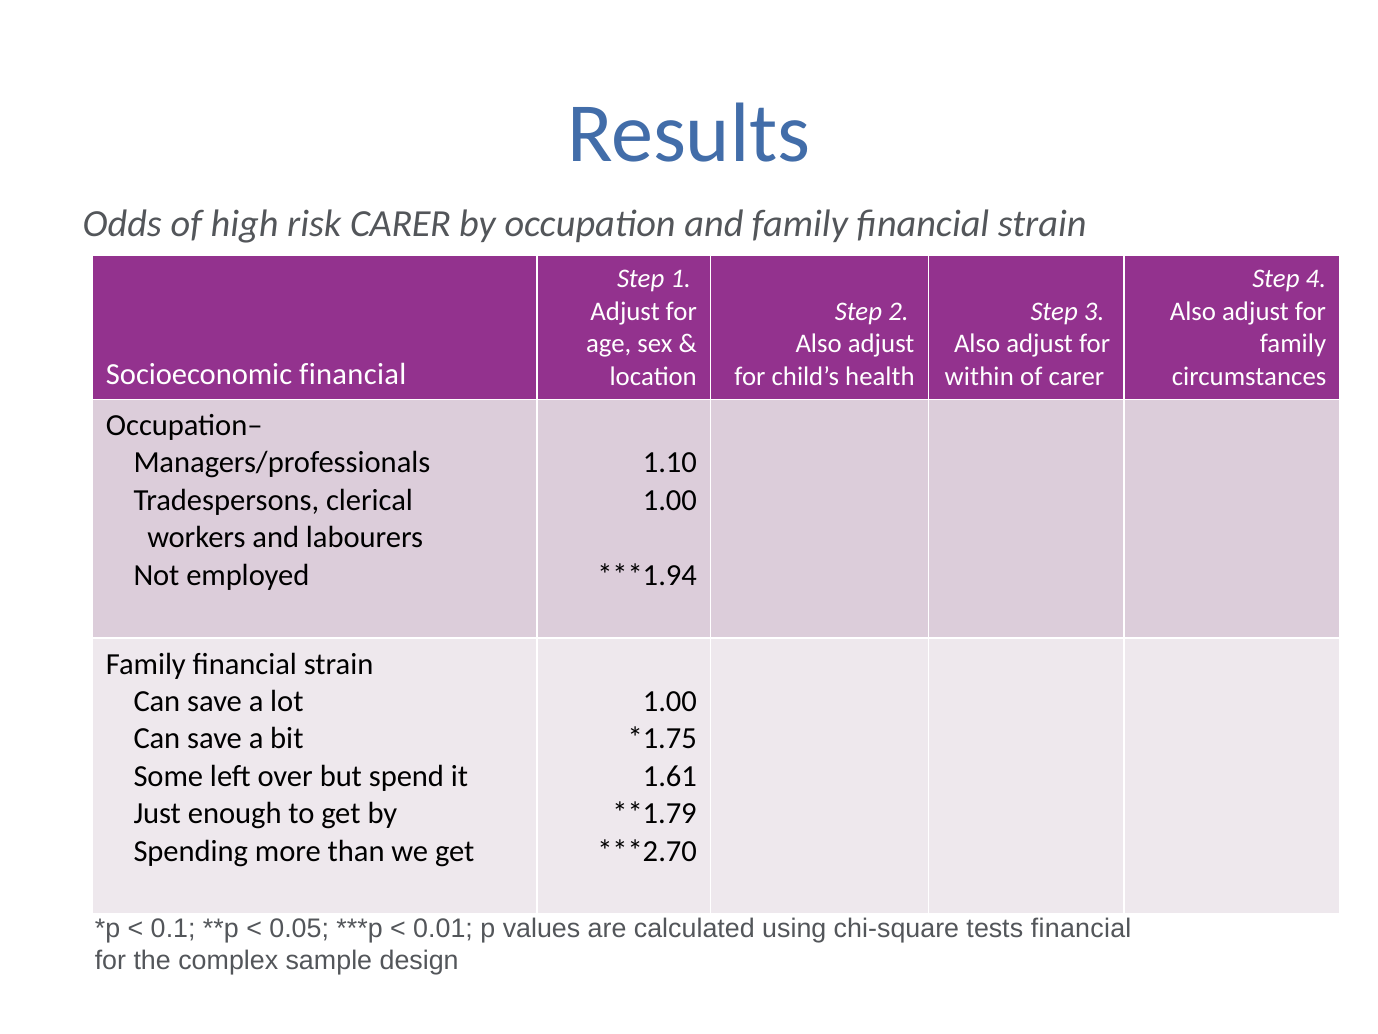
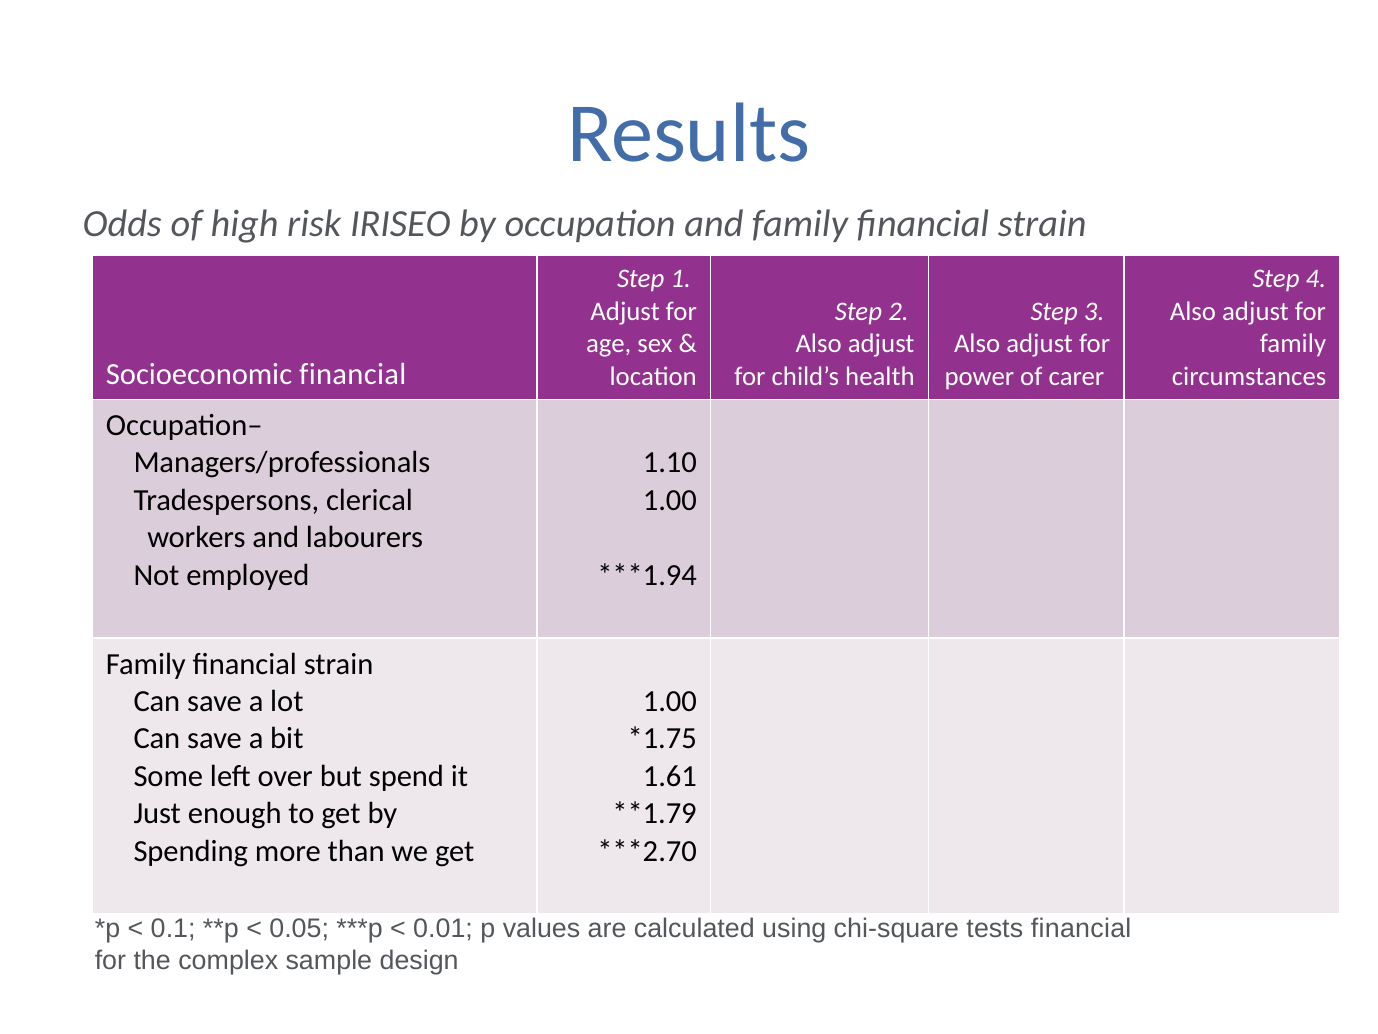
risk CARER: CARER -> IRISEO (400, 224)
within: within -> power (979, 376)
